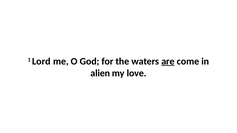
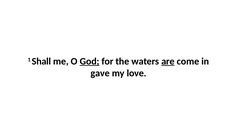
Lord: Lord -> Shall (41, 61)
God underline: none -> present (90, 61)
alien: alien -> gave (100, 73)
